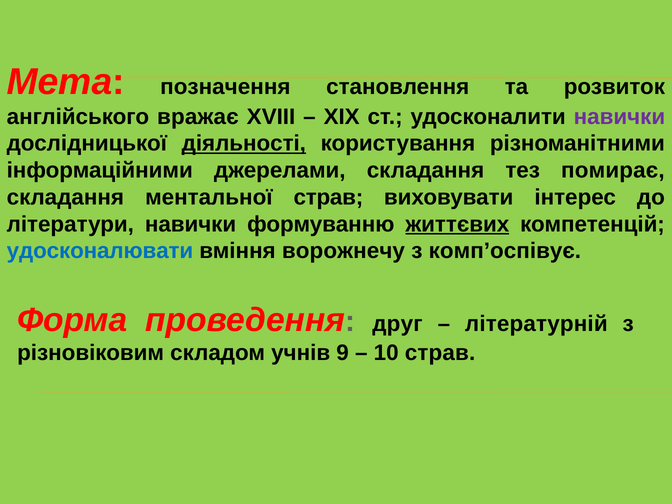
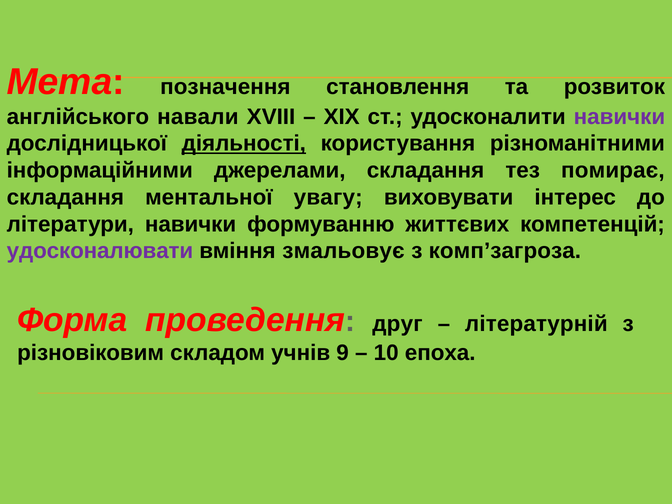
вражає: вражає -> навали (198, 117)
ментальної страв: страв -> увагу (328, 197)
життєвих underline: present -> none (457, 224)
удосконалювати colour: blue -> purple (100, 251)
ворожнечу: ворожнечу -> змальовує (343, 251)
комп’оспівує: комп’оспівує -> комп’загроза (505, 251)
10 страв: страв -> епоха (440, 353)
